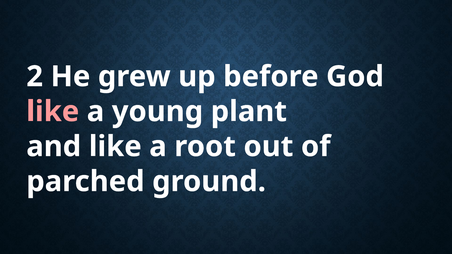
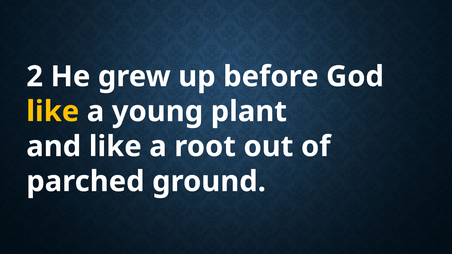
like colour: pink -> yellow (53, 112)
